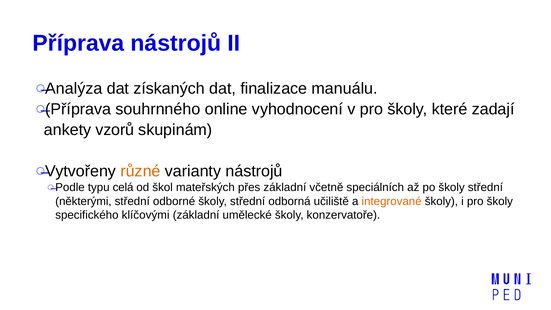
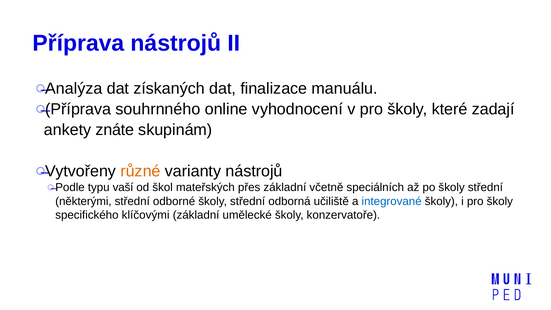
vzorů: vzorů -> znáte (115, 130)
celá: celá -> vaší (123, 187)
integrované colour: orange -> blue (392, 201)
